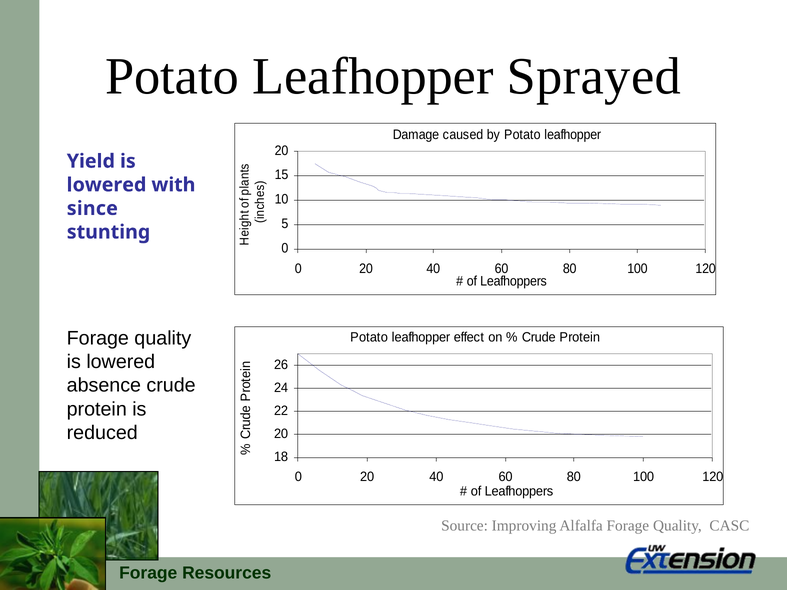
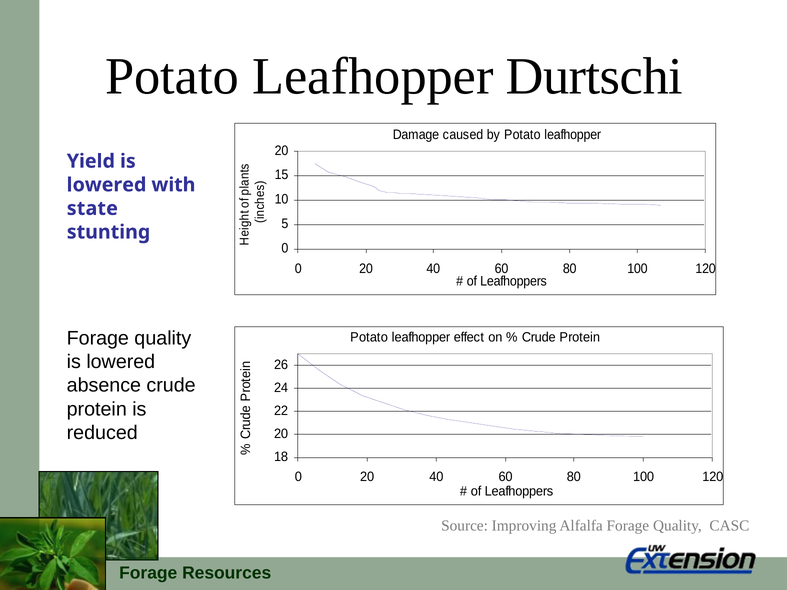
Sprayed: Sprayed -> Durtschi (594, 76)
since: since -> state (92, 209)
